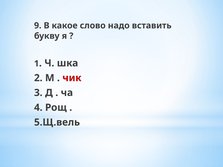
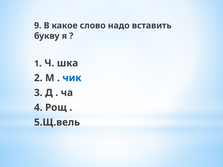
чик colour: red -> blue (72, 78)
